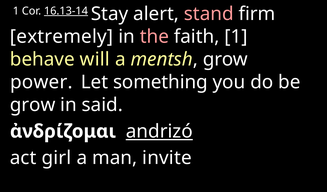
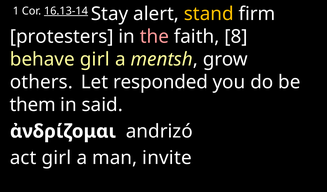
stand colour: pink -> yellow (209, 14)
extremely: extremely -> protesters (62, 37)
faith 1: 1 -> 8 (236, 37)
behave will: will -> girl (95, 59)
power: power -> others (41, 82)
something: something -> responded (160, 82)
grow: grow -> them (33, 105)
andrizó underline: present -> none (159, 131)
